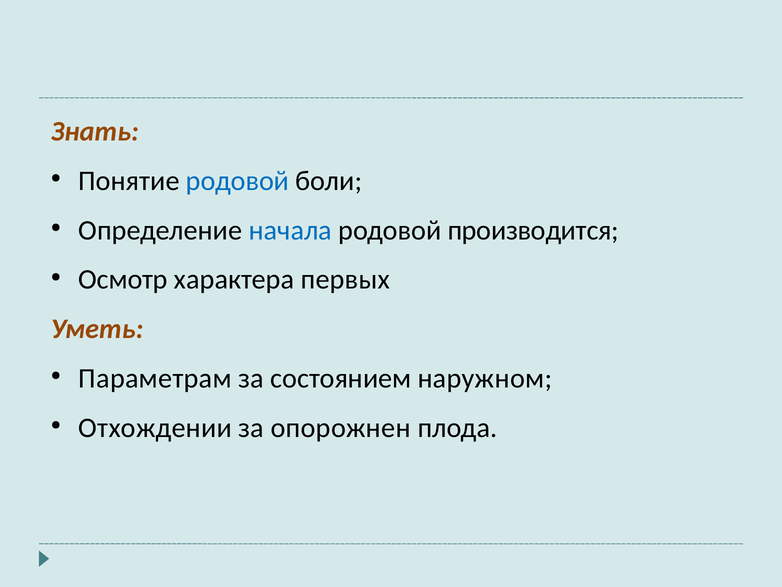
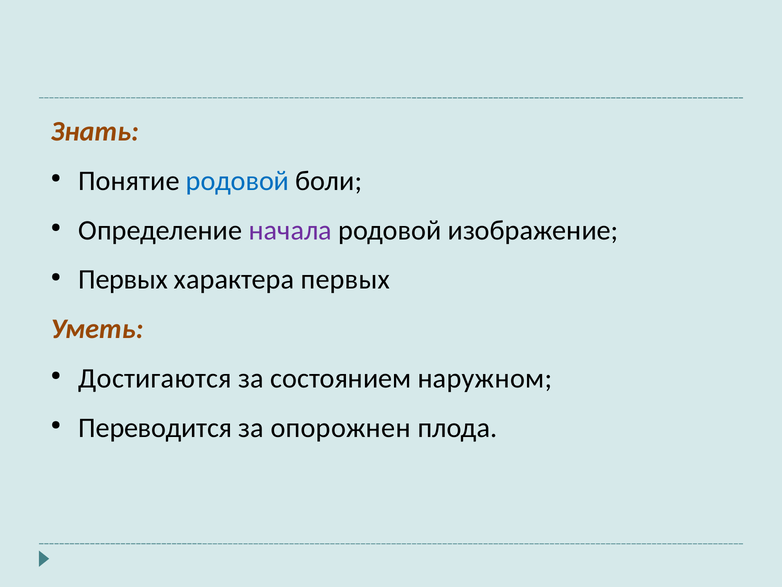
начала colour: blue -> purple (290, 230)
производится: производится -> изображение (533, 230)
Осмотр: Осмотр -> Первых (123, 279)
Параметрам: Параметрам -> Достигаются (155, 378)
Отхождении: Отхождении -> Переводится (155, 427)
